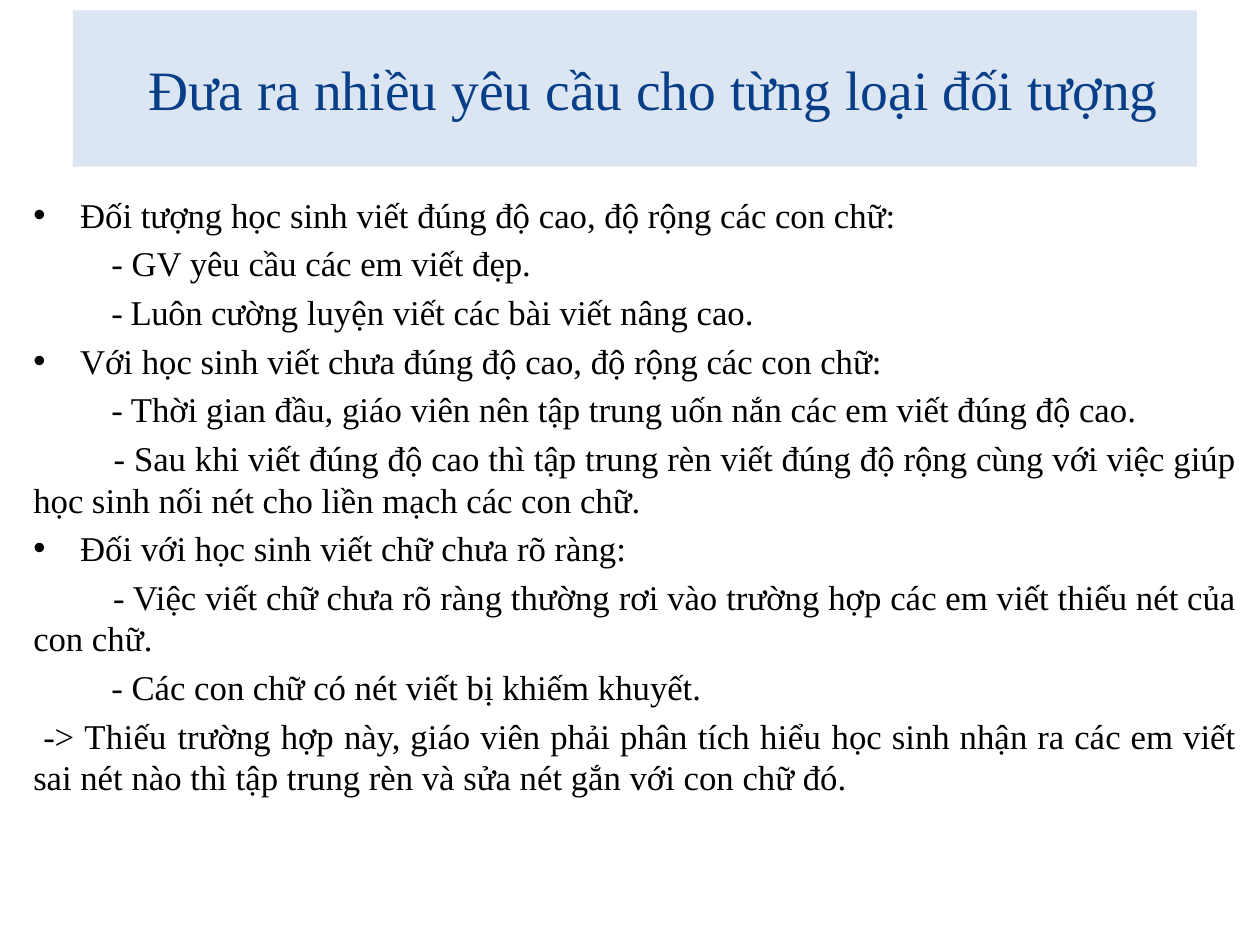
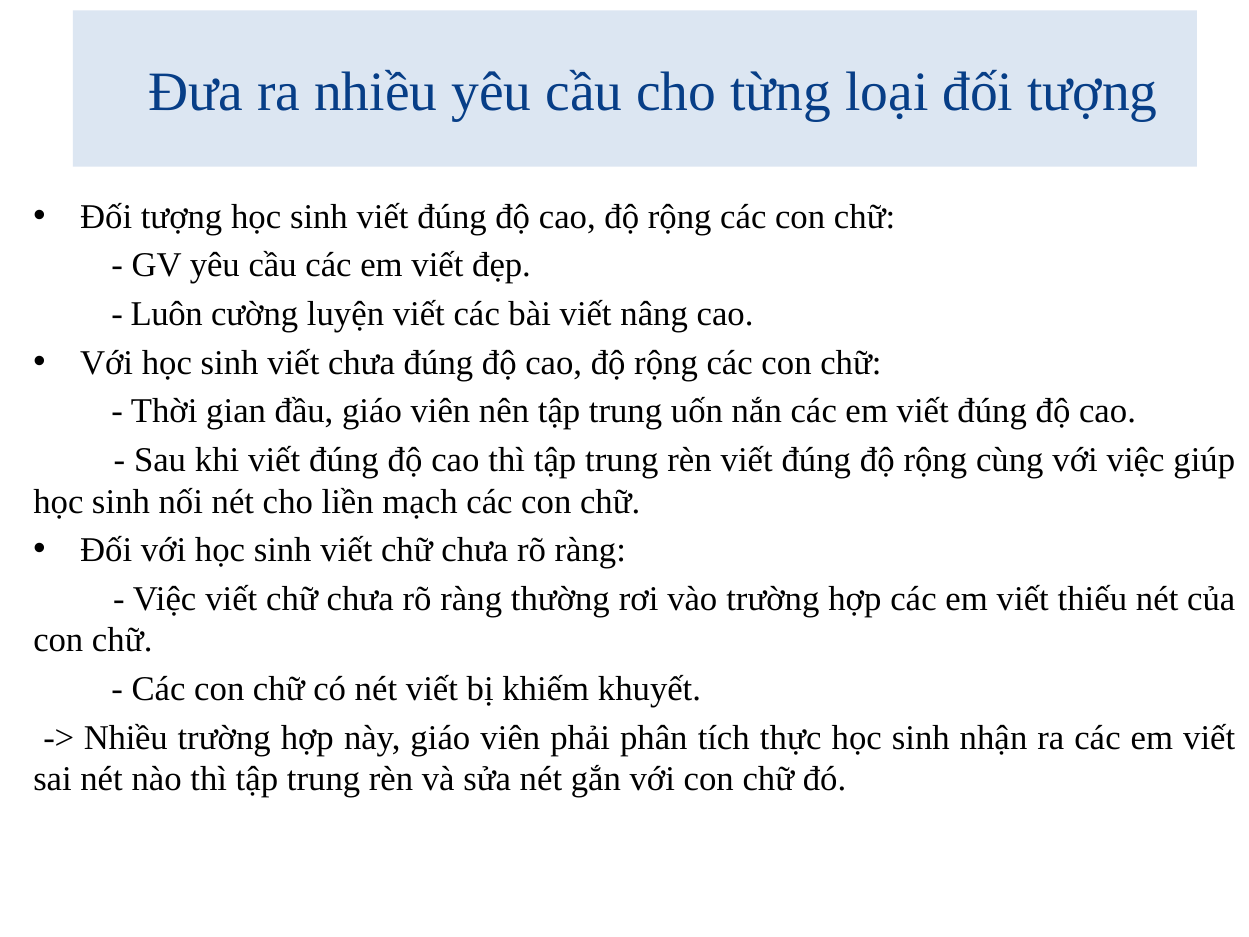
Thiếu: Thiếu -> Nhiều (126, 737)
hiểu: hiểu -> thực (791, 737)
